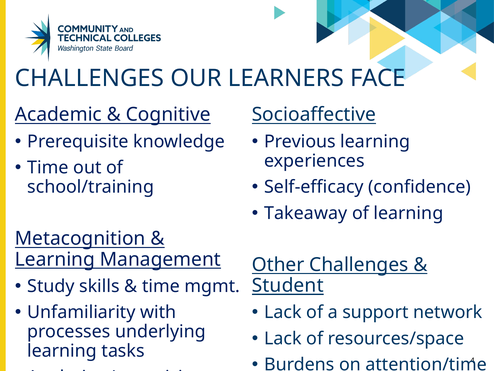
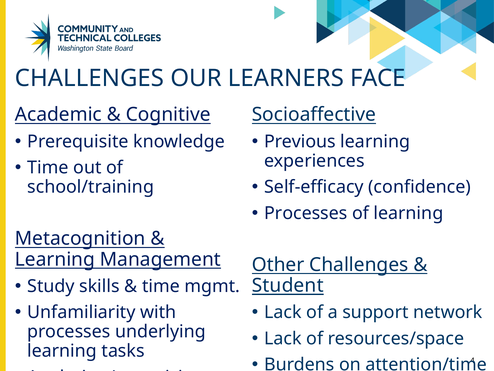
Takeaway: Takeaway -> Processes (306, 213)
